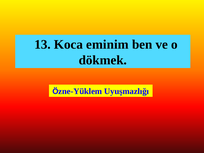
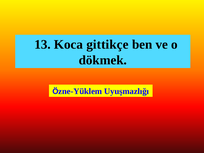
eminim: eminim -> gittikçe (107, 44)
